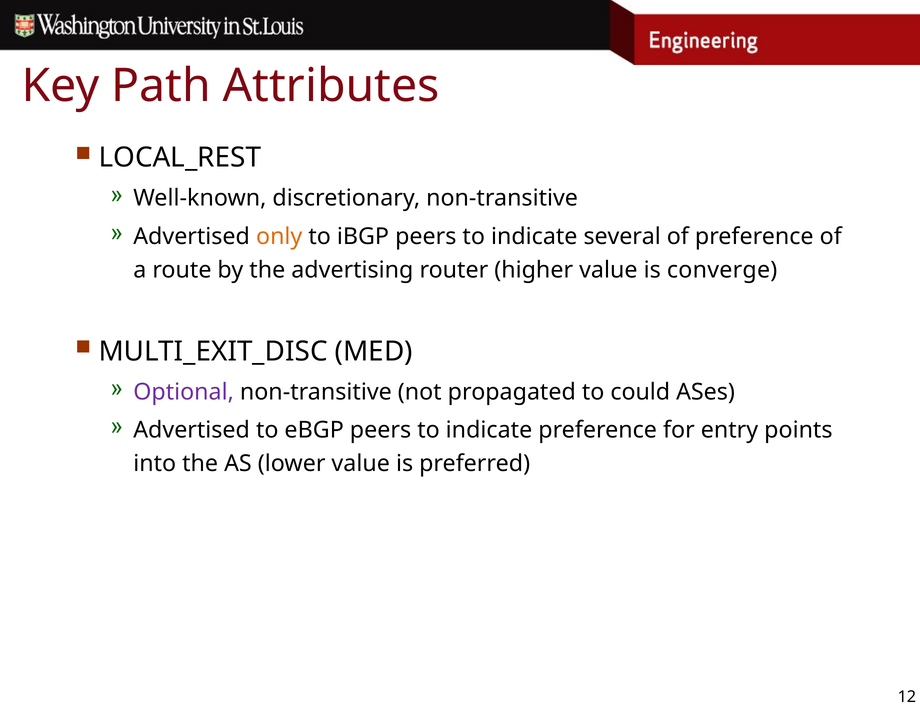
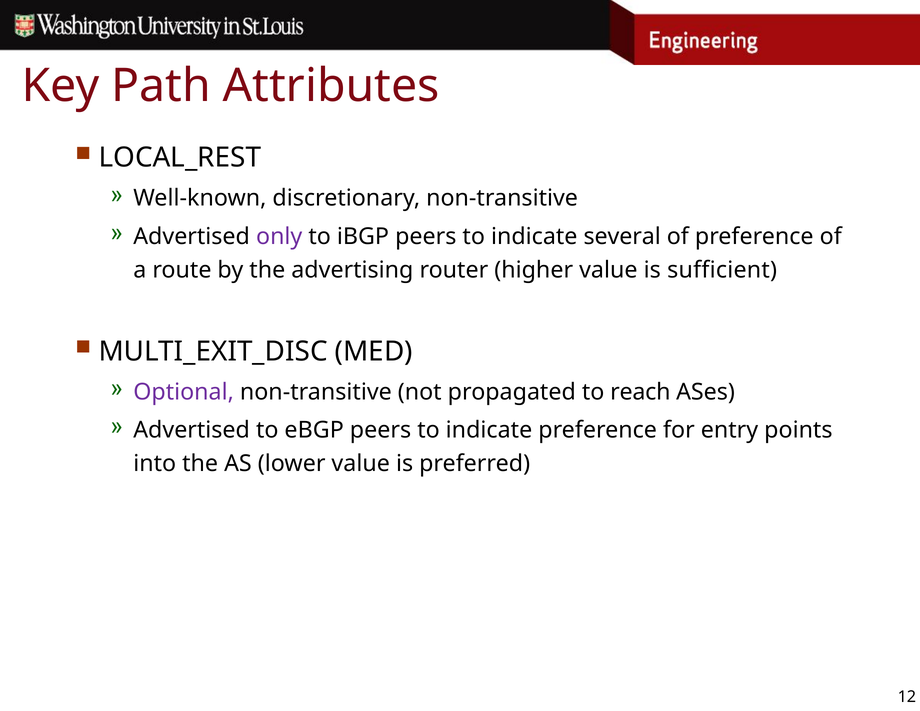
only colour: orange -> purple (279, 236)
converge: converge -> sufficient (722, 270)
could: could -> reach (640, 392)
